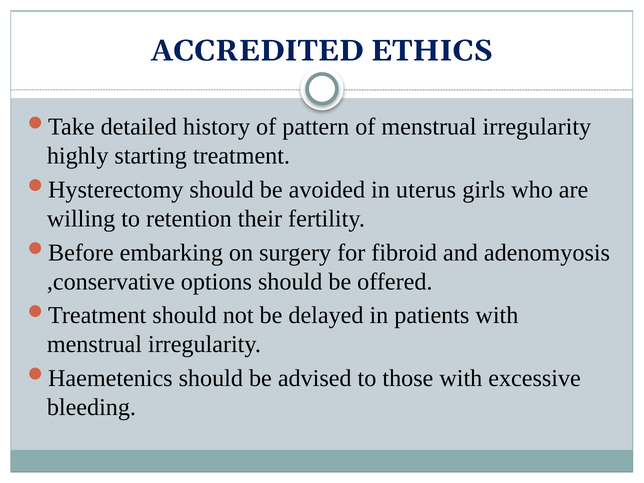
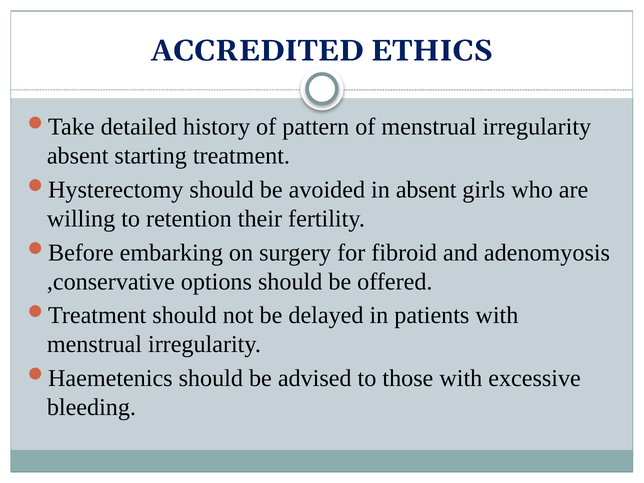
highly: highly -> absent (78, 156)
in uterus: uterus -> absent (426, 190)
